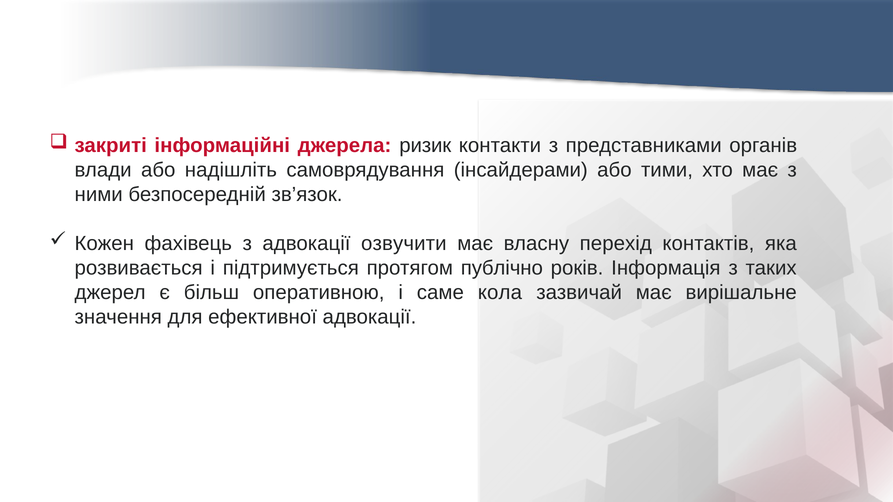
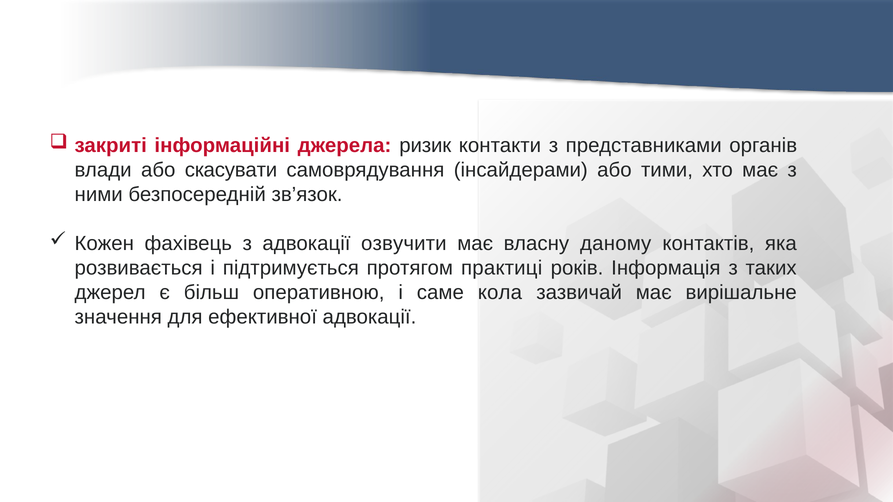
надішліть: надішліть -> скасувати (231, 170)
перехід: перехід -> даному (616, 244)
публічно: публічно -> практиці (502, 268)
